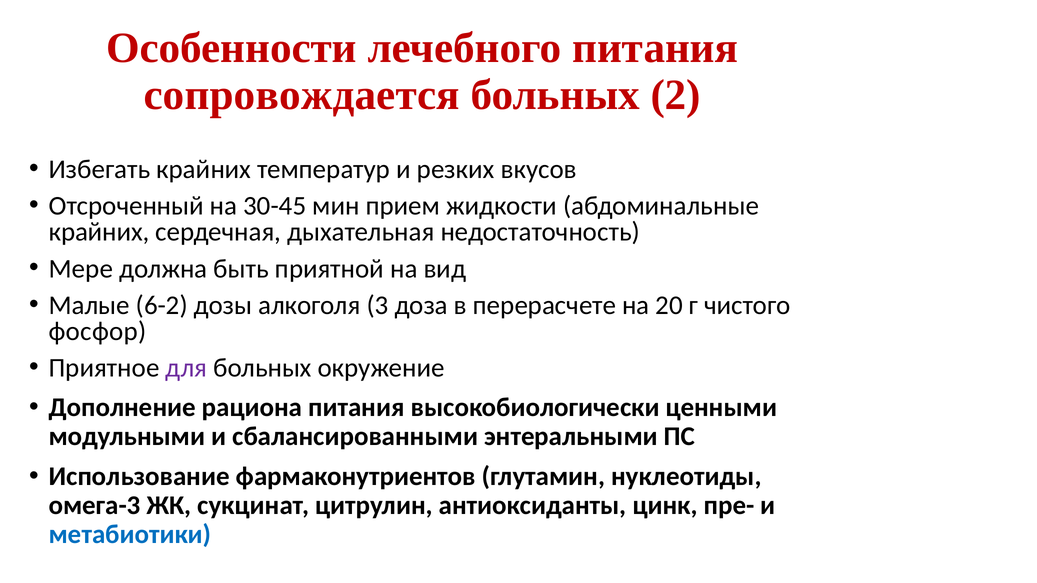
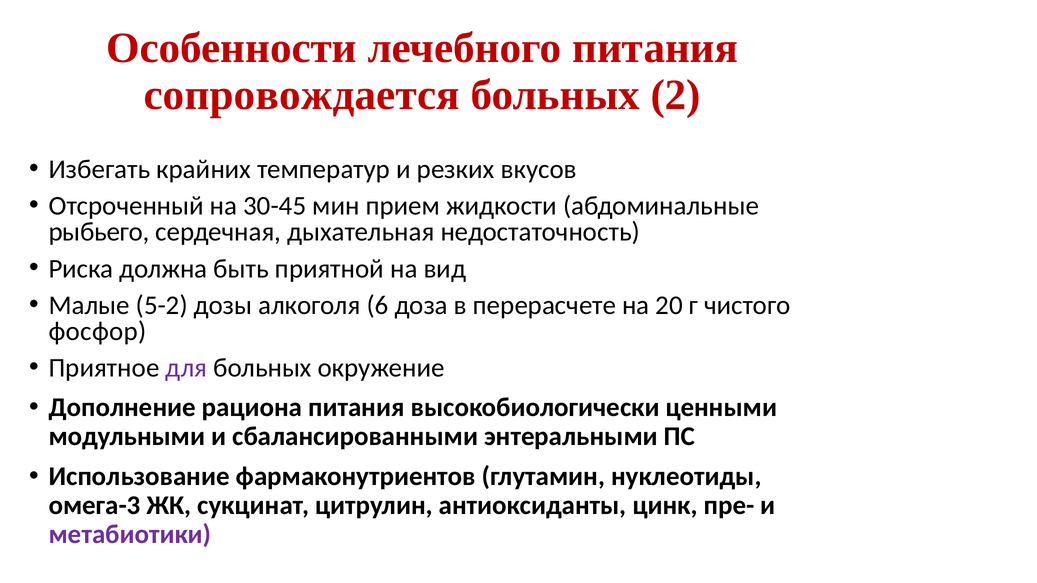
крайних: крайних -> рыбьего (99, 232)
Мере: Мере -> Риска (81, 269)
6-2: 6-2 -> 5-2 (162, 305)
3: 3 -> 6 (378, 305)
метабиотики colour: blue -> purple (130, 535)
